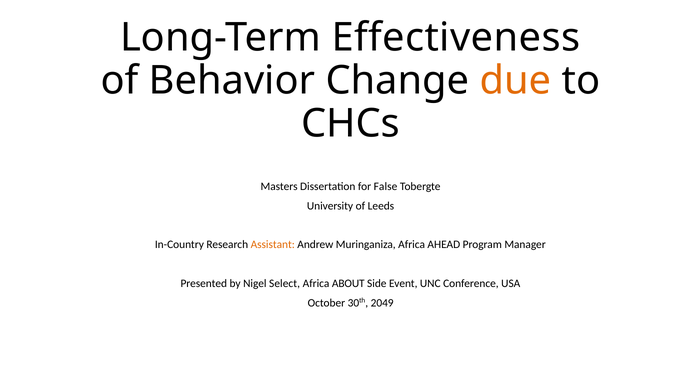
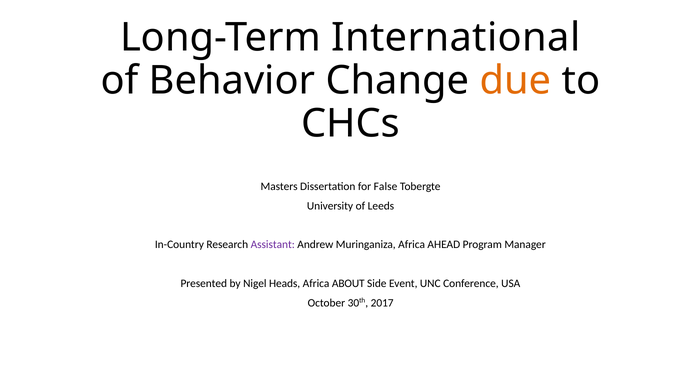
Effectiveness: Effectiveness -> International (456, 38)
Assistant colour: orange -> purple (273, 245)
Select: Select -> Heads (285, 284)
2049: 2049 -> 2017 (382, 303)
